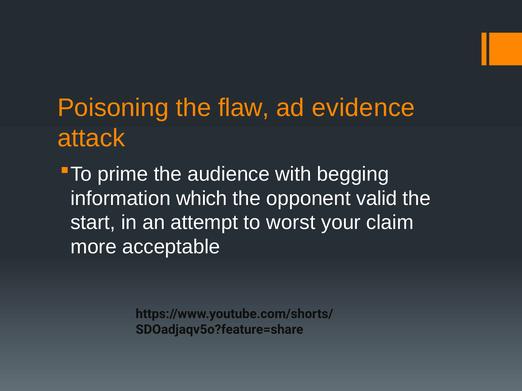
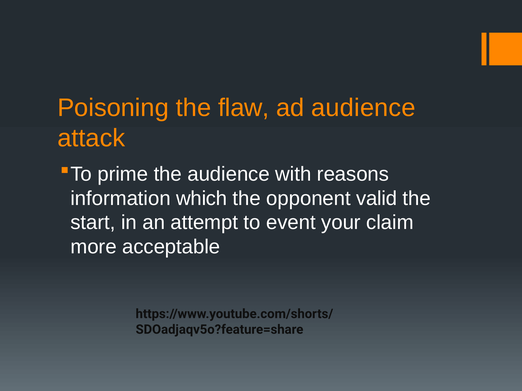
ad evidence: evidence -> audience (363, 108)
begging: begging -> reasons (353, 174)
worst: worst -> event (291, 223)
